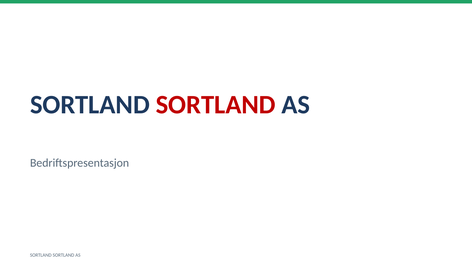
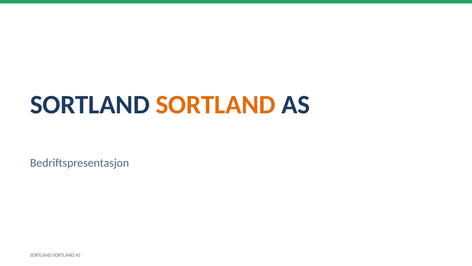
SORTLAND colour: red -> orange (216, 105)
